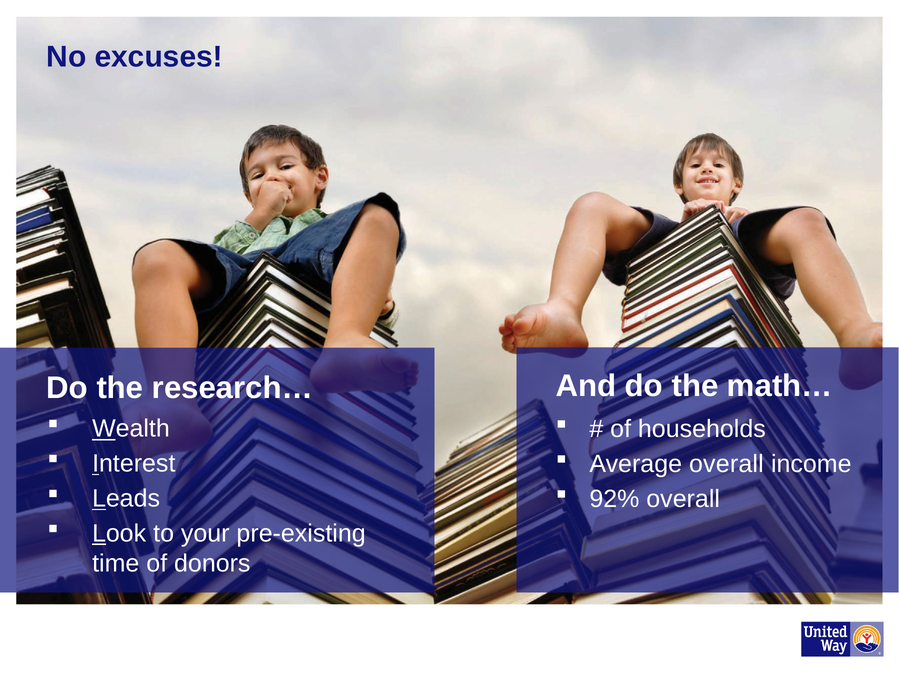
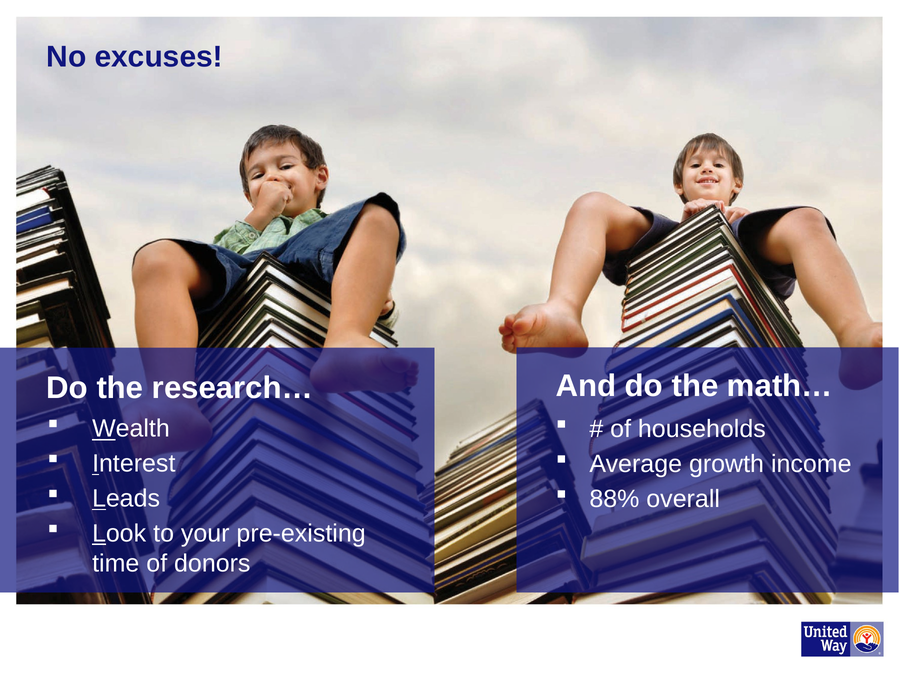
Average overall: overall -> growth (726, 464)
92%: 92% -> 88% (614, 499)
